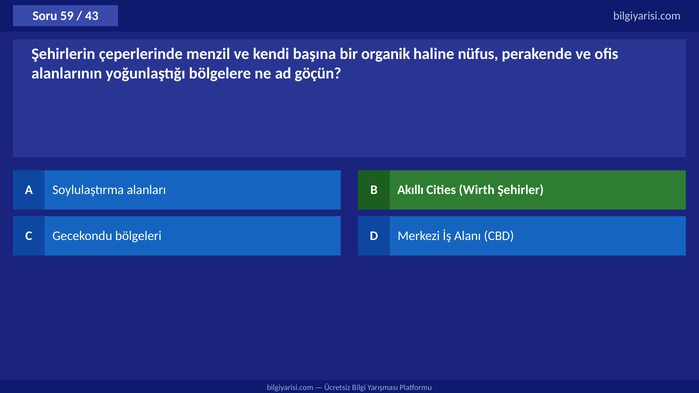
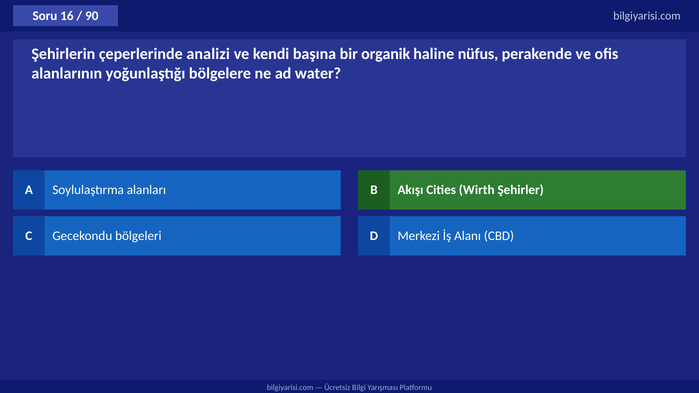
59: 59 -> 16 (67, 16)
43: 43 -> 90 (92, 16)
menzil: menzil -> analizi (208, 54)
göçün: göçün -> water (318, 73)
Akıllı: Akıllı -> Akışı (410, 190)
